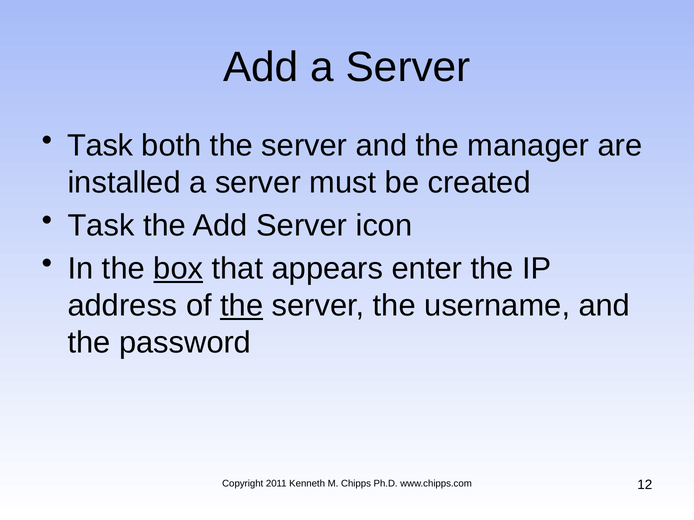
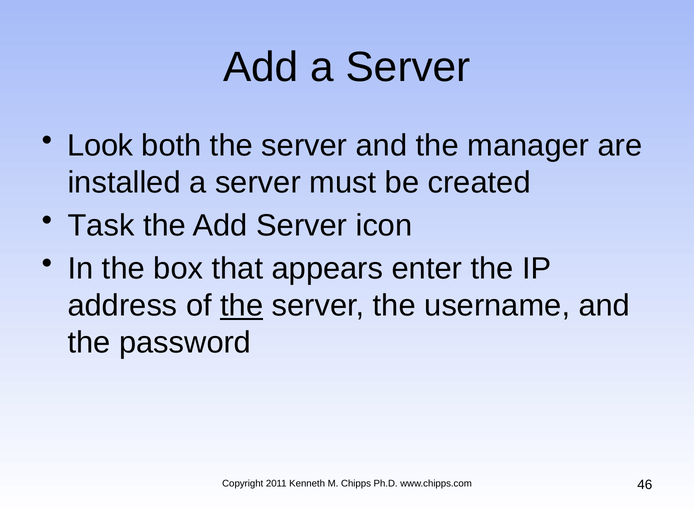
Task: Task -> Look (100, 146)
box underline: present -> none (178, 269)
12: 12 -> 46 (645, 485)
